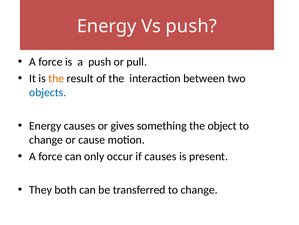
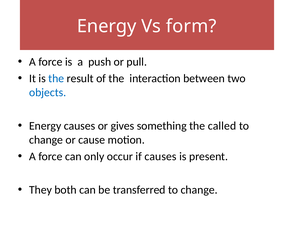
Vs push: push -> form (191, 26)
the colour: orange -> blue (56, 78)
object: object -> called (222, 125)
